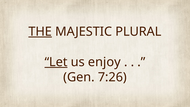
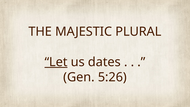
THE underline: present -> none (40, 32)
enjoy: enjoy -> dates (104, 62)
7:26: 7:26 -> 5:26 (112, 77)
